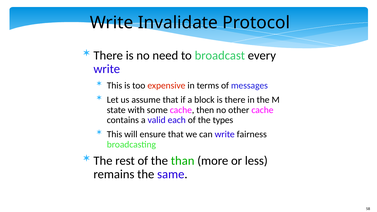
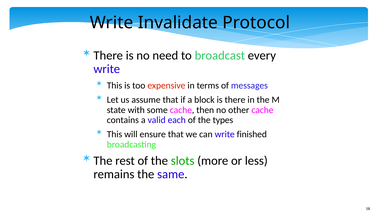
fairness: fairness -> finished (252, 134)
than: than -> slots (183, 161)
